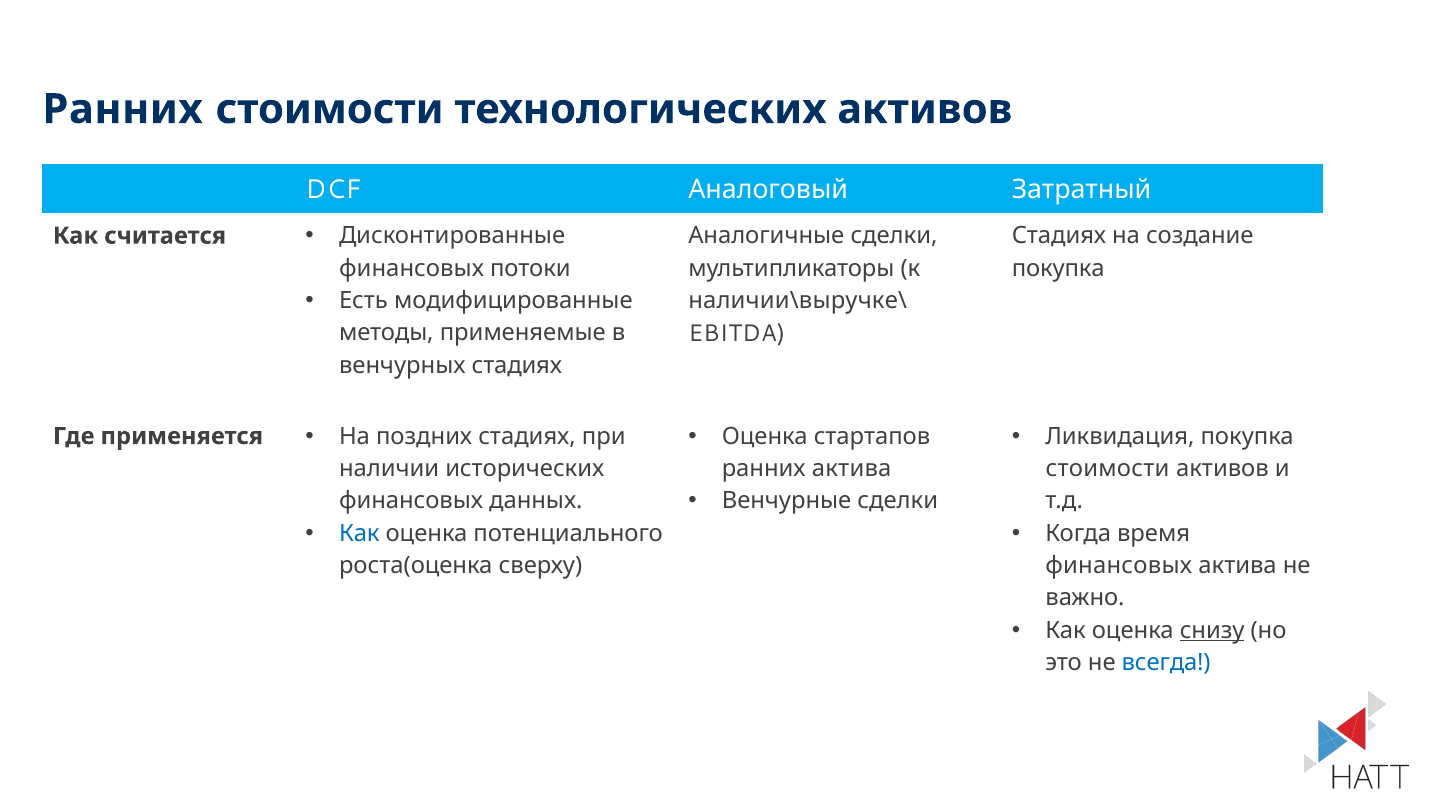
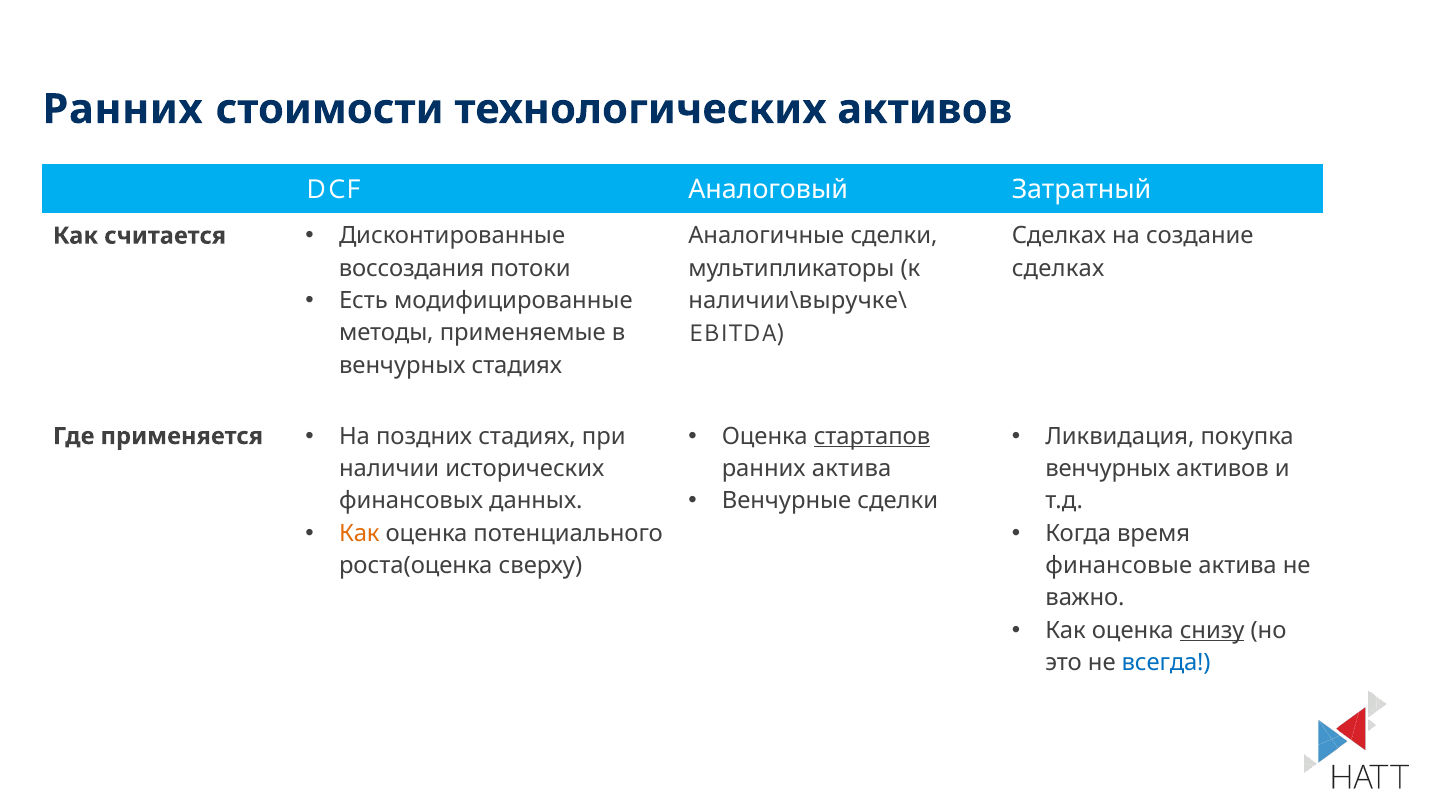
Стадиях: Стадиях -> Сделках (1059, 236)
финансовых: финансовых -> воссоздания (412, 268)
покупка: покупка -> сделках (1058, 268)
стартапов underline: none -> present (872, 436)
стоимости: стоимости -> венчурных (1108, 469)
Как colour: blue -> orange (359, 534)
финансовых: финансовых -> финансовые (1119, 566)
